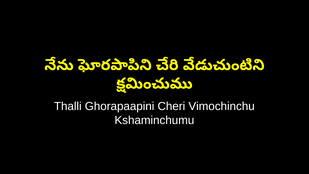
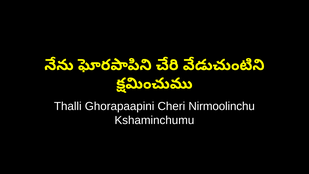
Vimochinchu: Vimochinchu -> Nirmoolinchu (222, 106)
